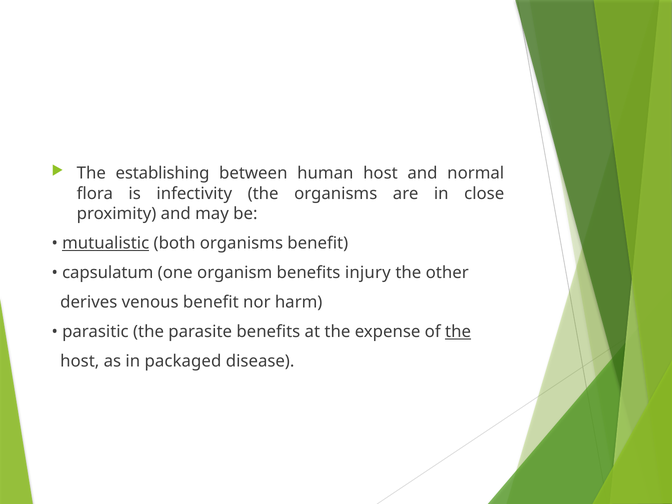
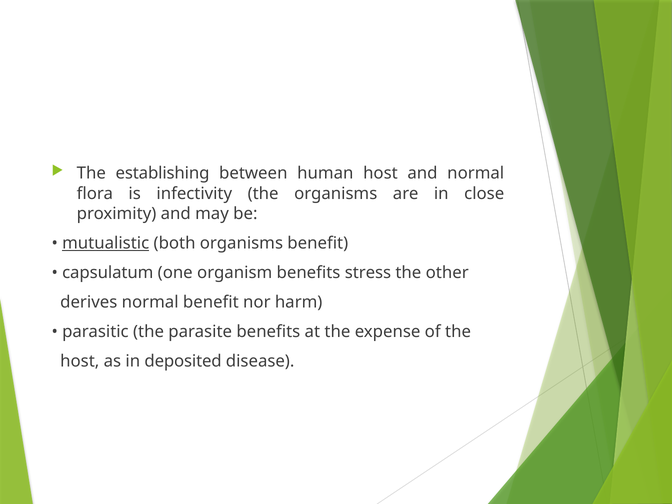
injury: injury -> stress (368, 273)
derives venous: venous -> normal (150, 302)
the underline: present -> none (458, 332)
packaged: packaged -> deposited (183, 361)
